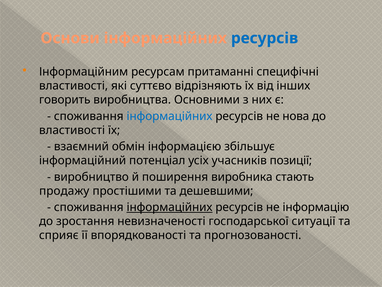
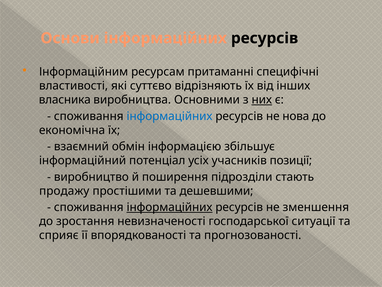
ресурсів colour: blue -> black (265, 38)
говорить: говорить -> власника (65, 100)
них underline: none -> present (262, 100)
властивості: властивості -> економічна (72, 130)
виробника: виробника -> підрозділи (242, 177)
інформацію: інформацію -> зменшення (316, 207)
